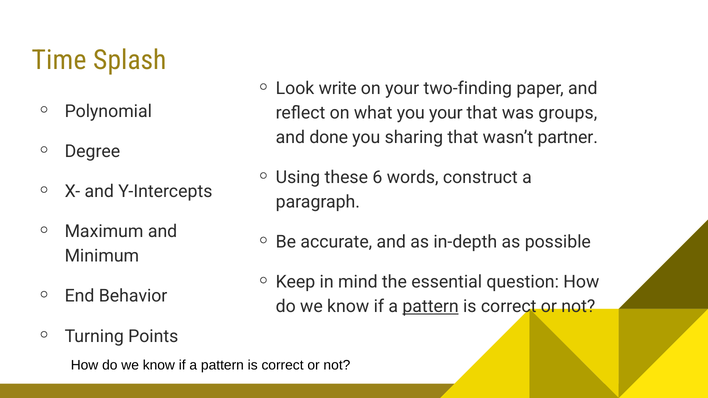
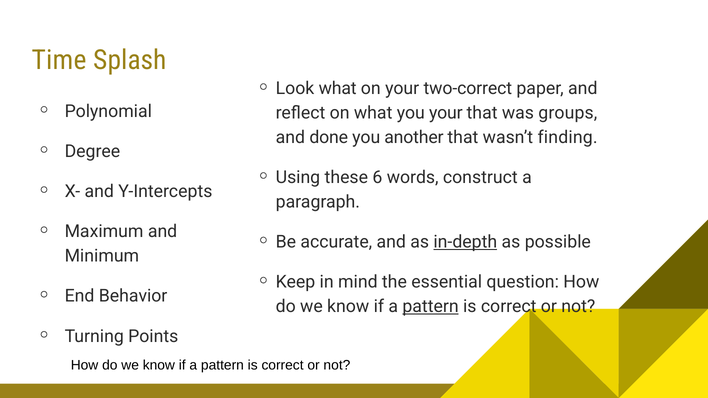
Look write: write -> what (338, 89)
two-finding: two-finding -> two-correct (468, 89)
sharing: sharing -> another (414, 137)
partner: partner -> finding (568, 137)
in-depth underline: none -> present (465, 242)
